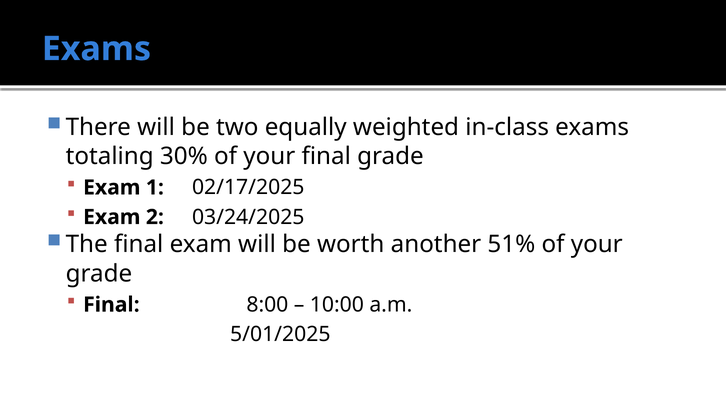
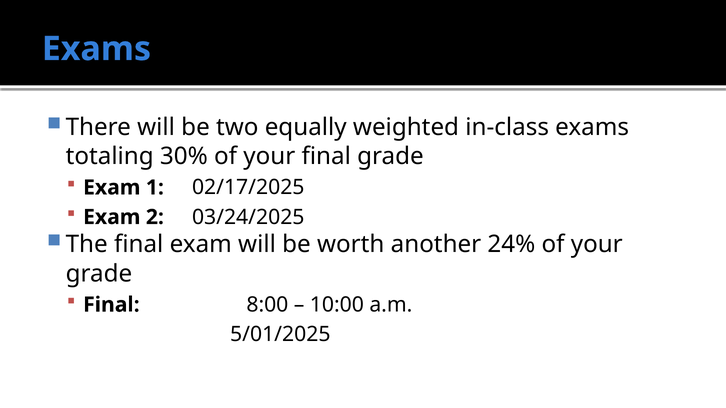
51%: 51% -> 24% (511, 245)
